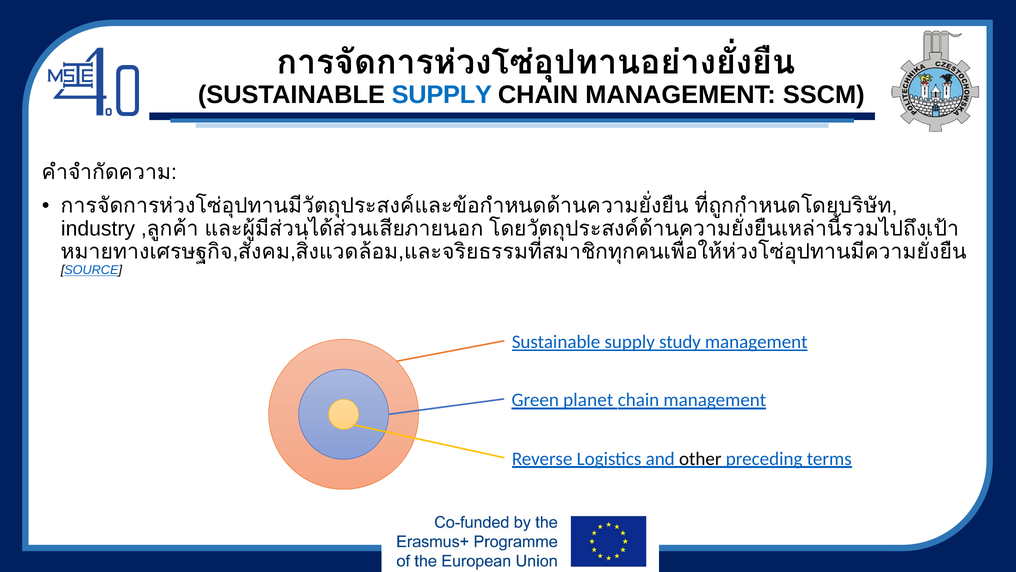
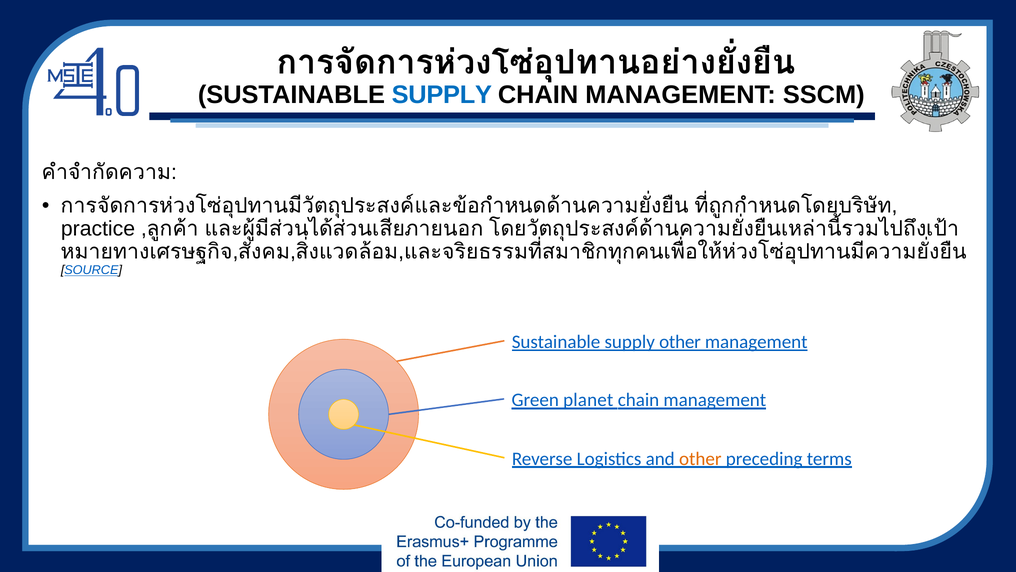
industry: industry -> practice (98, 229)
supply study: study -> other (680, 342)
other colour: black -> orange (700, 458)
